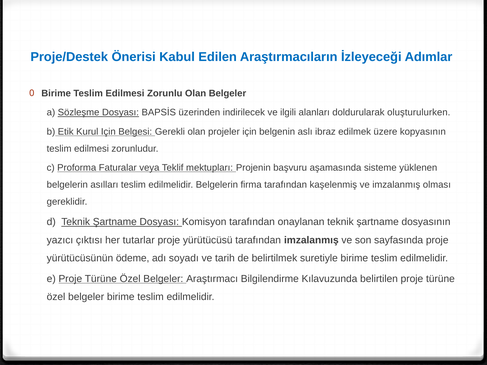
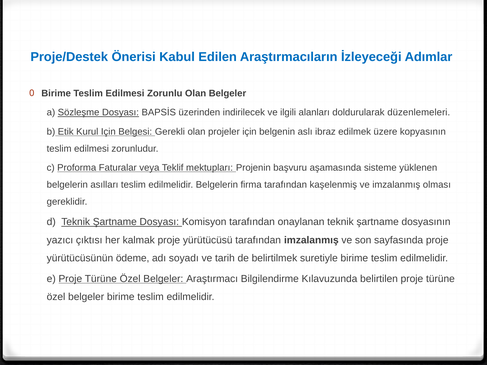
oluşturulurken: oluşturulurken -> düzenlemeleri (419, 113)
tutarlar: tutarlar -> kalmak (139, 240)
